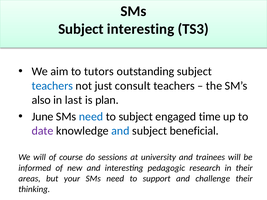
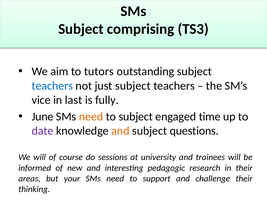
Subject interesting: interesting -> comprising (141, 29)
just consult: consult -> subject (133, 86)
also: also -> vice (41, 100)
plan: plan -> fully (107, 100)
need colour: blue -> orange (91, 117)
and colour: blue -> orange (120, 131)
beneficial: beneficial -> questions (194, 131)
